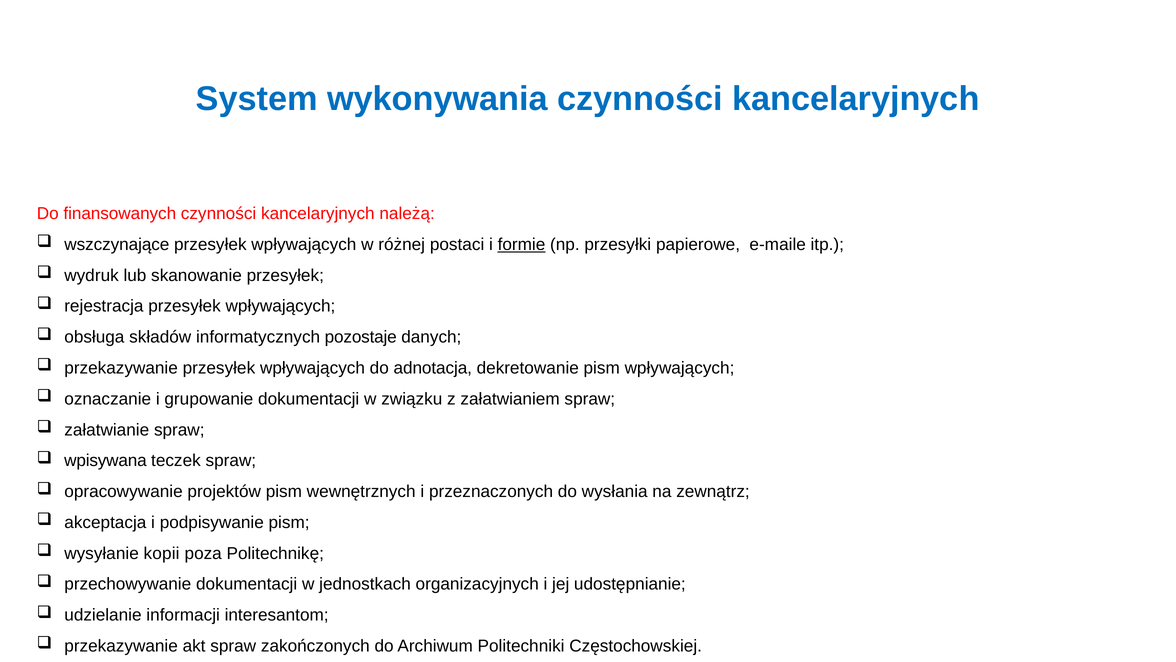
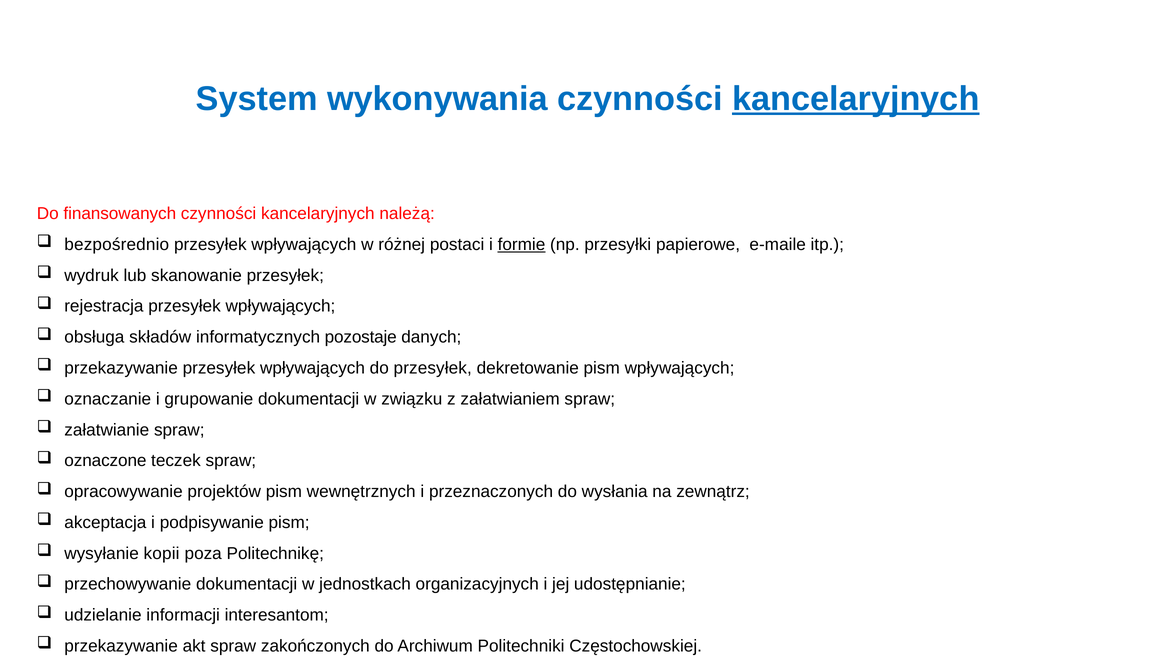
kancelaryjnych underline: none -> present (856, 99)
wszczynające: wszczynające -> bezpośrednio (117, 244)
do adnotacja: adnotacja -> przesyłek (433, 368)
wpisywana: wpisywana -> oznaczone (105, 460)
